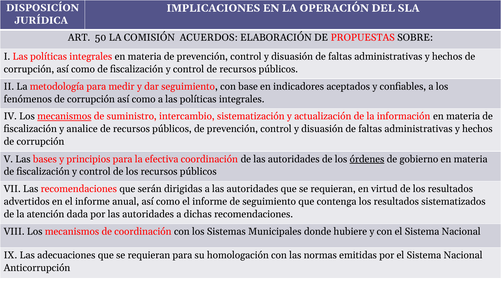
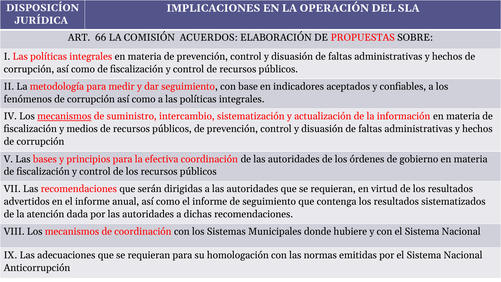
50: 50 -> 66 (101, 38)
analice: analice -> medios (82, 129)
órdenes underline: present -> none (367, 159)
